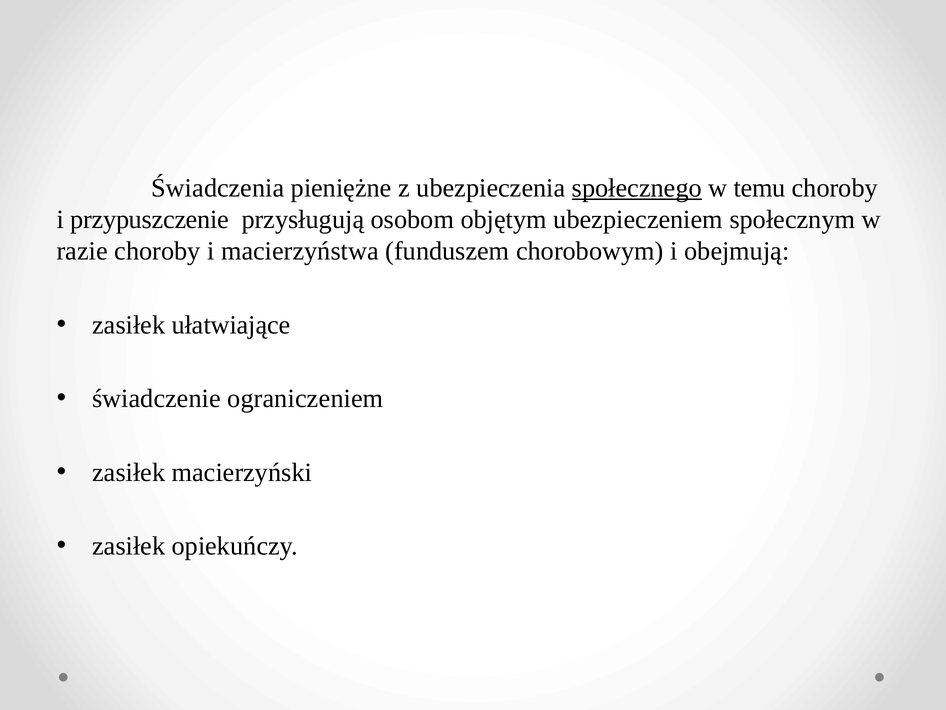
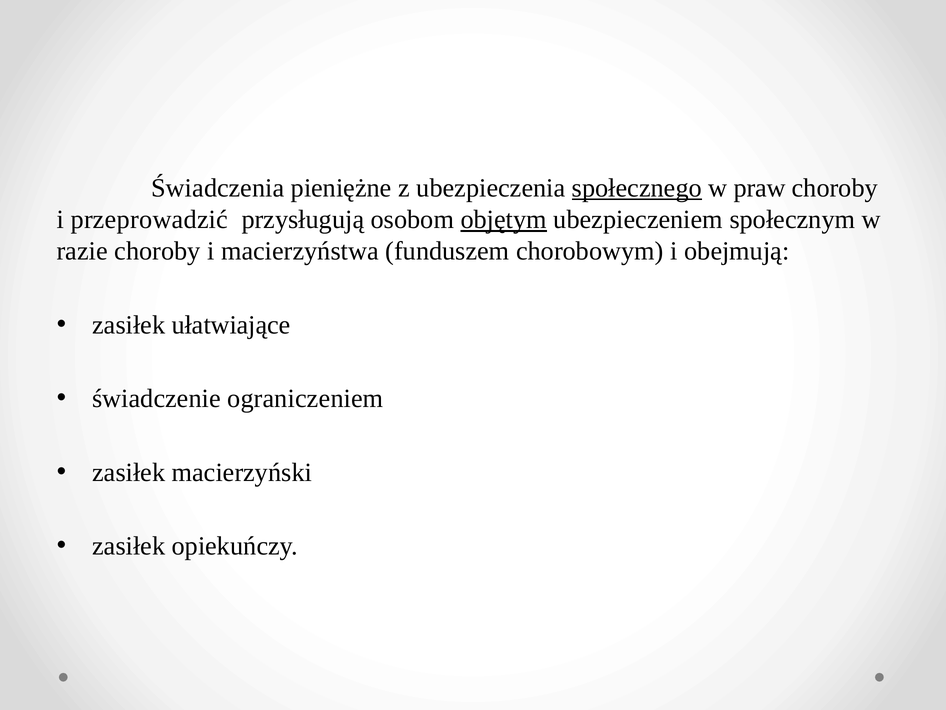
temu: temu -> praw (760, 188)
przypuszczenie: przypuszczenie -> przeprowadzić (149, 220)
objętym underline: none -> present (504, 220)
